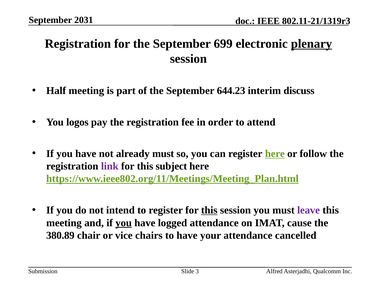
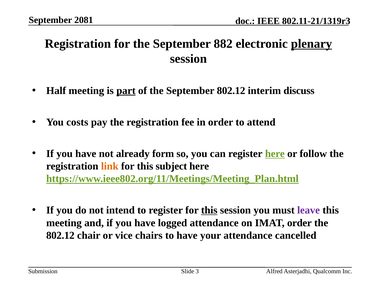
2031: 2031 -> 2081 (84, 20)
699: 699 -> 882 (223, 44)
part underline: none -> present (126, 91)
September 644.23: 644.23 -> 802.12 (231, 91)
logos: logos -> costs (77, 122)
already must: must -> form (163, 153)
link colour: purple -> orange (110, 166)
you underline: present -> none (124, 223)
IMAT cause: cause -> order (299, 223)
380.89: 380.89 -> 802.12 (60, 235)
